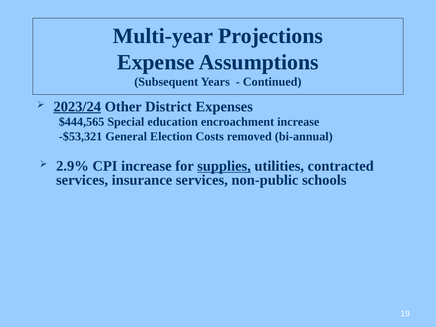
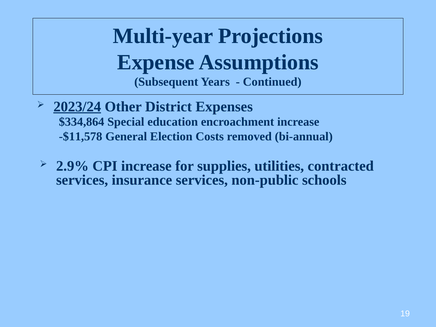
$444,565: $444,565 -> $334,864 (82, 122)
-$53,321: -$53,321 -> -$11,578 (81, 136)
supplies underline: present -> none (224, 166)
